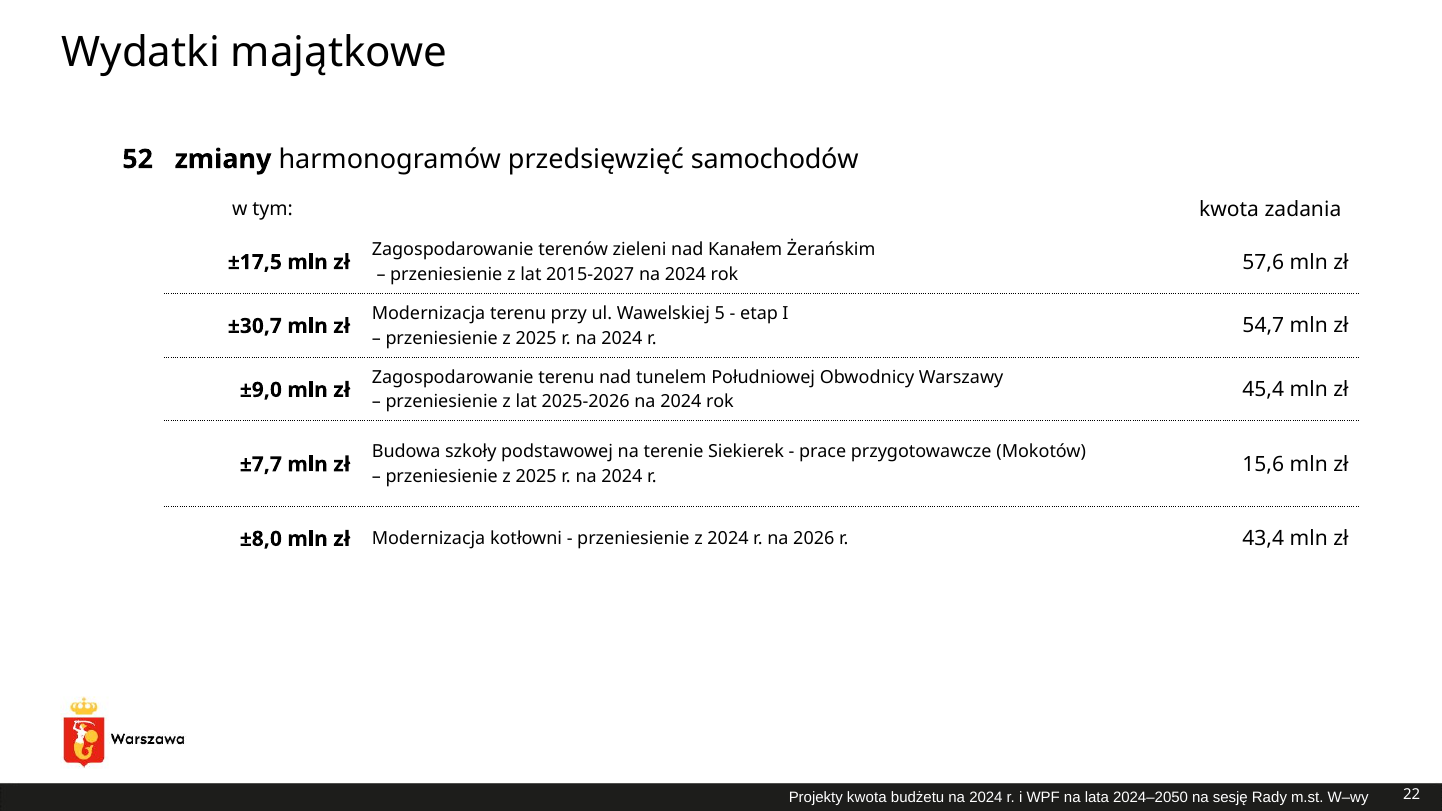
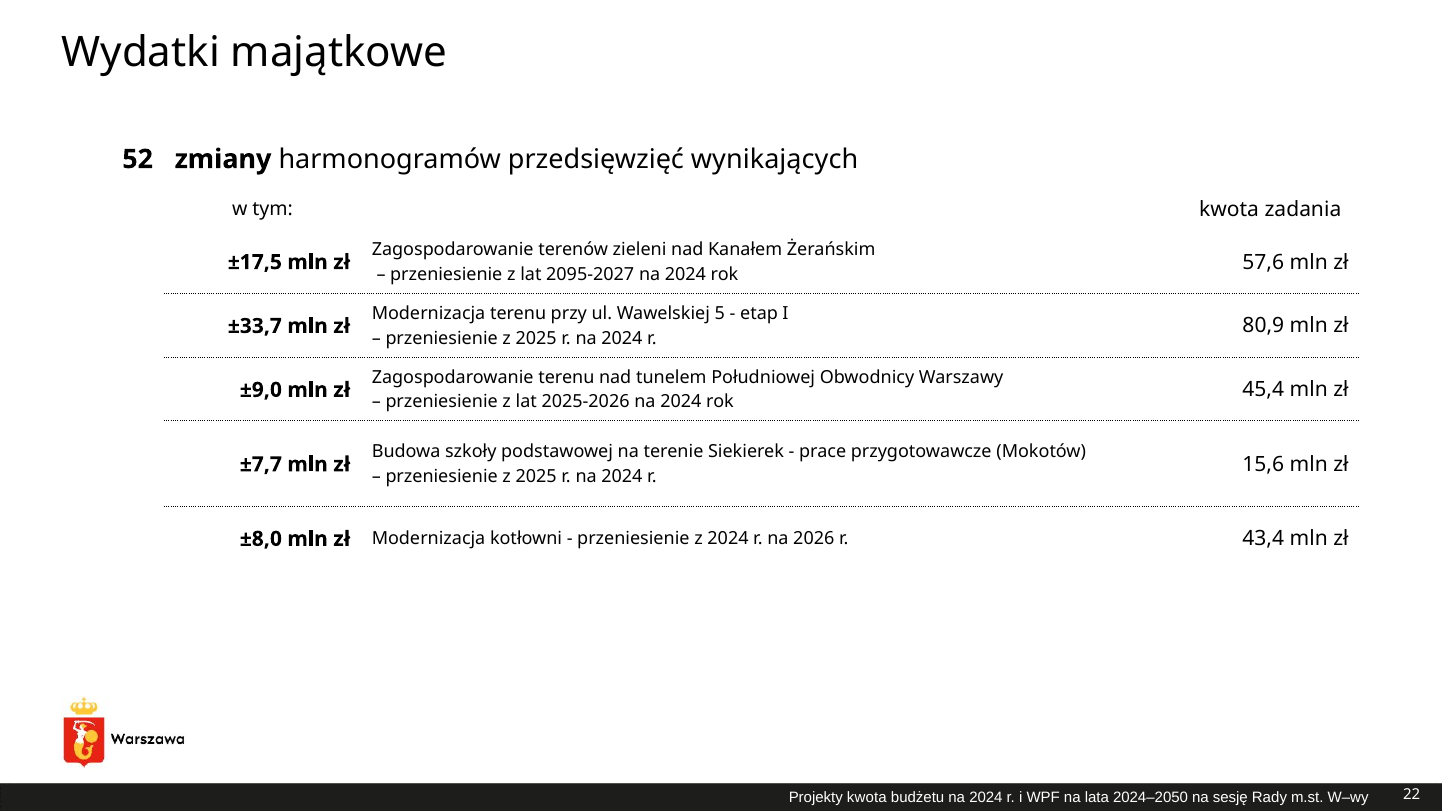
samochodów: samochodów -> wynikających (775, 159)
2015-2027: 2015-2027 -> 2095-2027 (590, 274)
54,7: 54,7 -> 80,9 (1263, 326)
±30,7: ±30,7 -> ±33,7 (255, 326)
